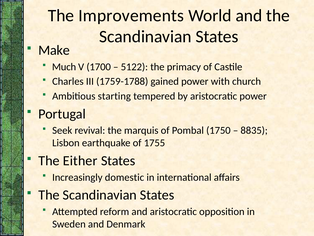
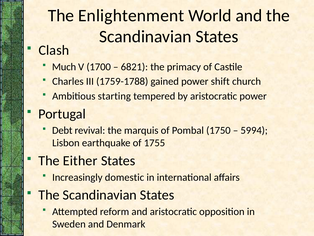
Improvements: Improvements -> Enlightenment (131, 16)
Make: Make -> Clash (54, 50)
5122: 5122 -> 6821 (134, 67)
with: with -> shift (220, 81)
Seek: Seek -> Debt (62, 130)
8835: 8835 -> 5994 (254, 130)
